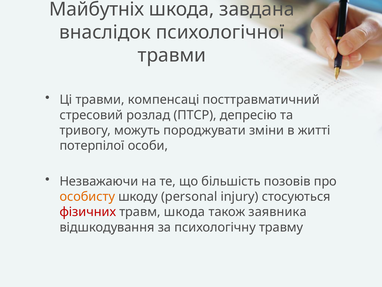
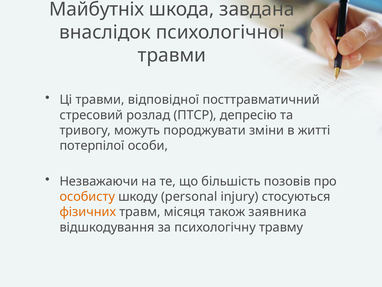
компенсаці: компенсаці -> відповідної (164, 100)
фізичних colour: red -> orange (88, 212)
травм шкода: шкода -> місяця (185, 212)
